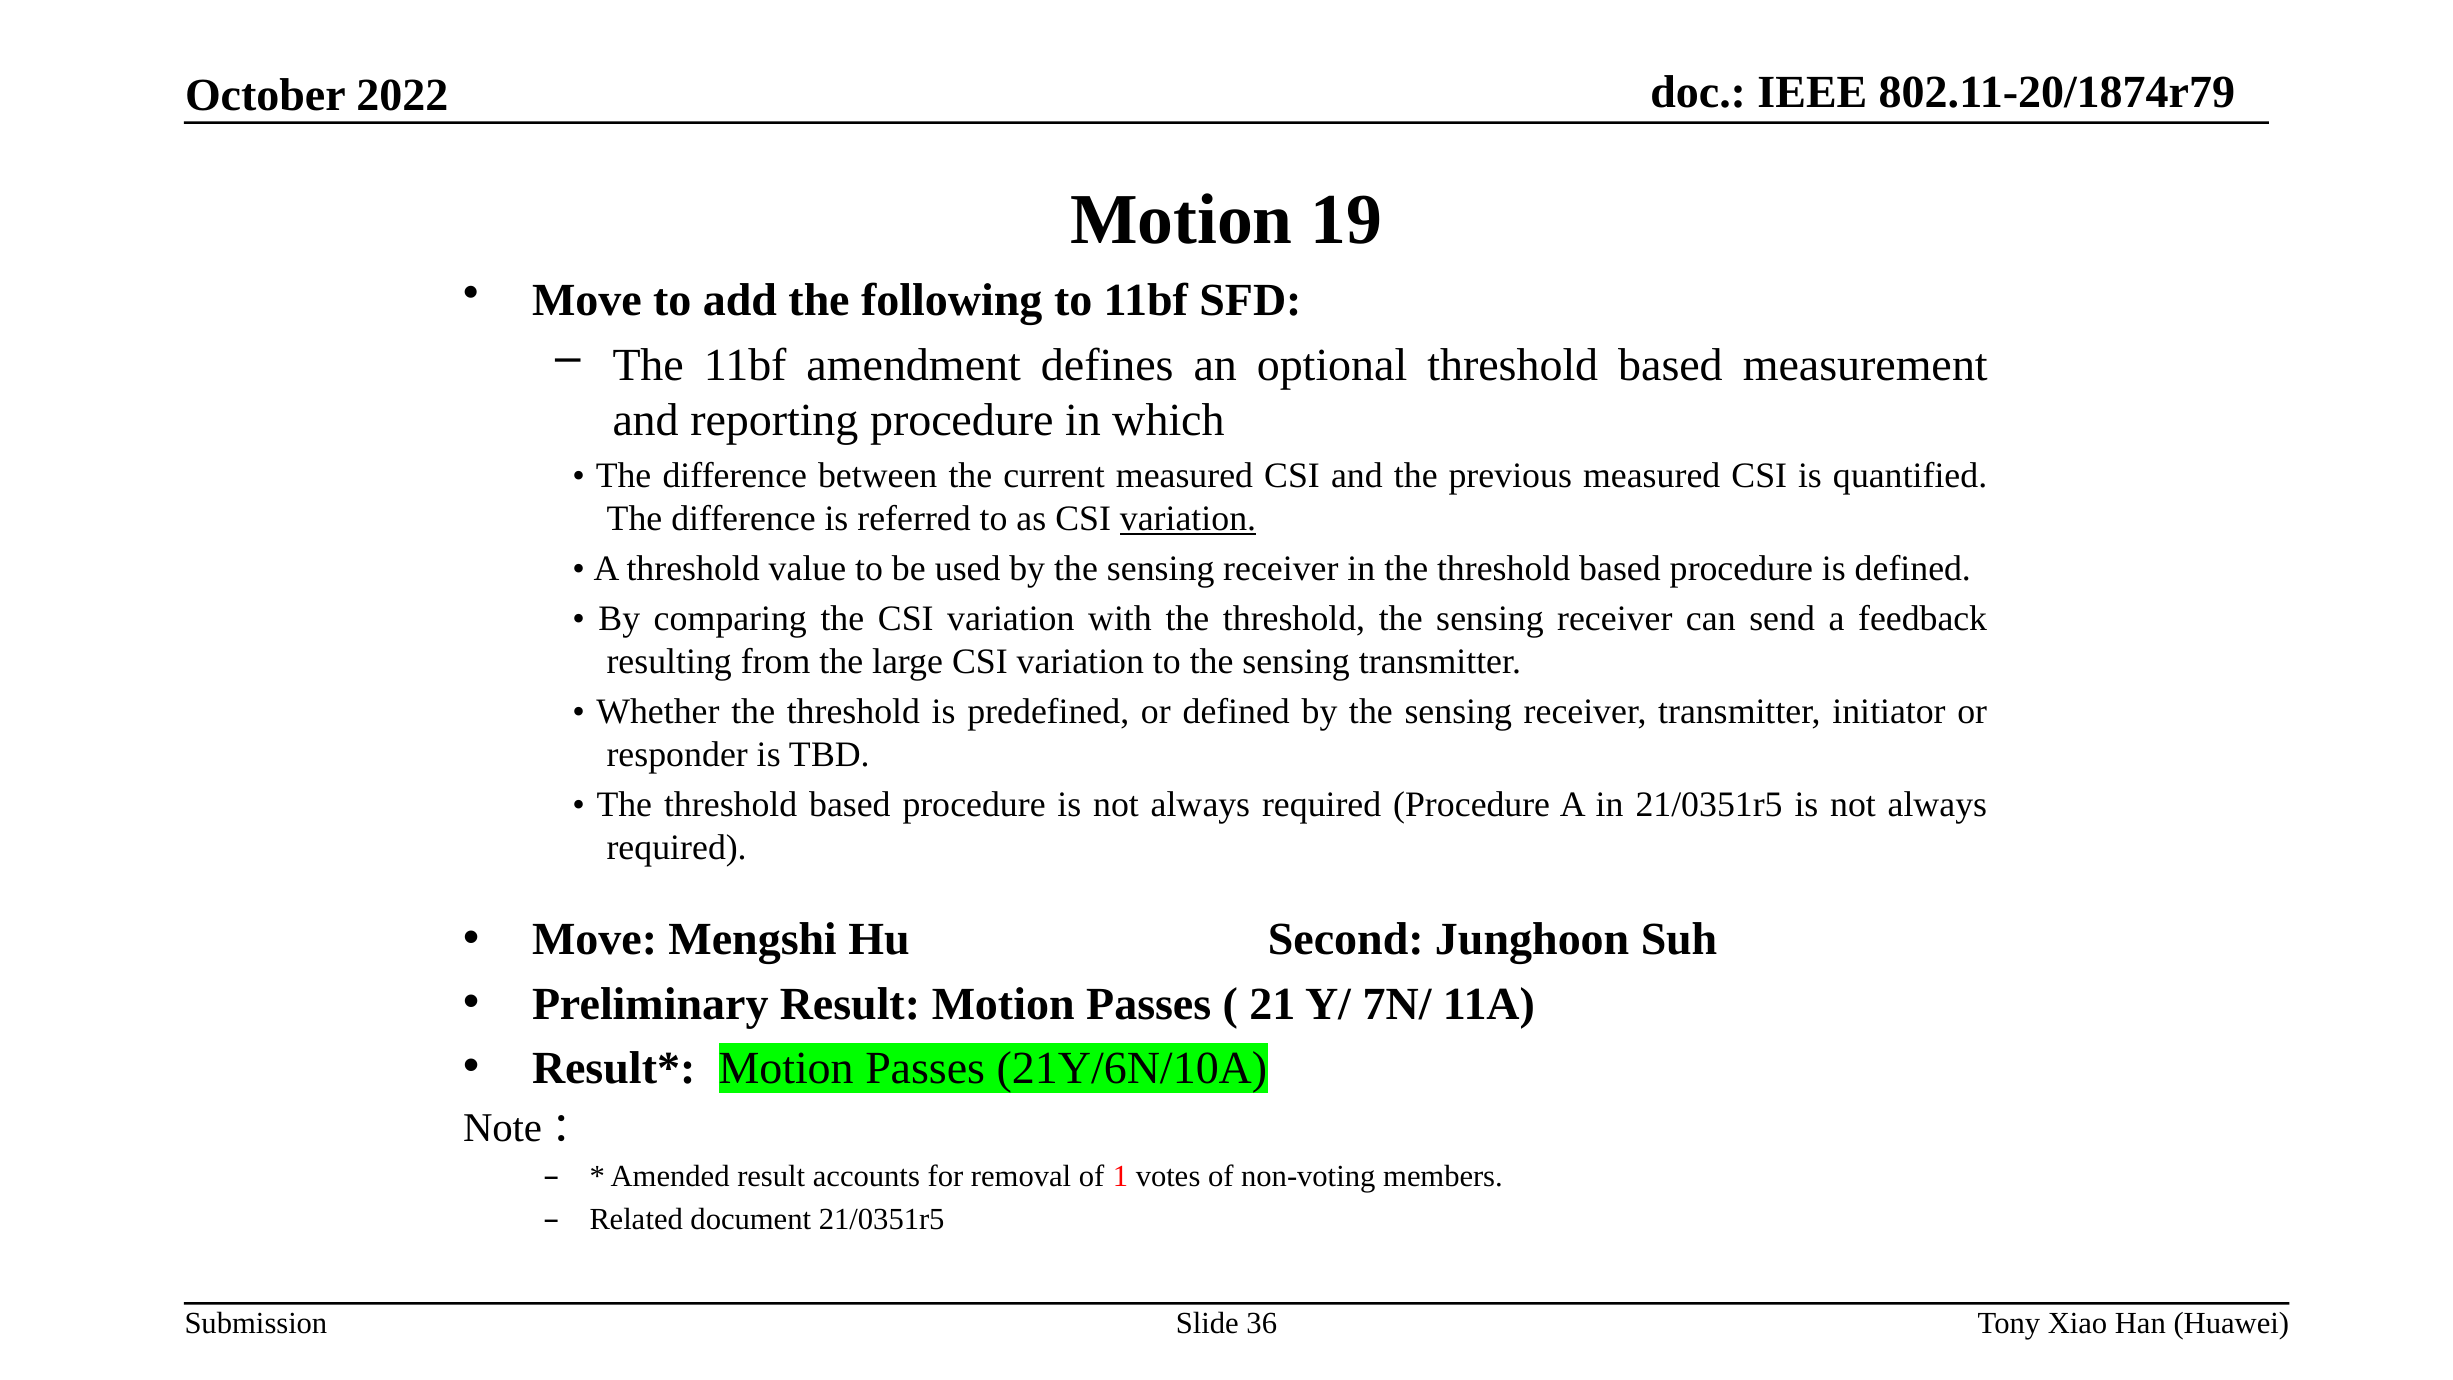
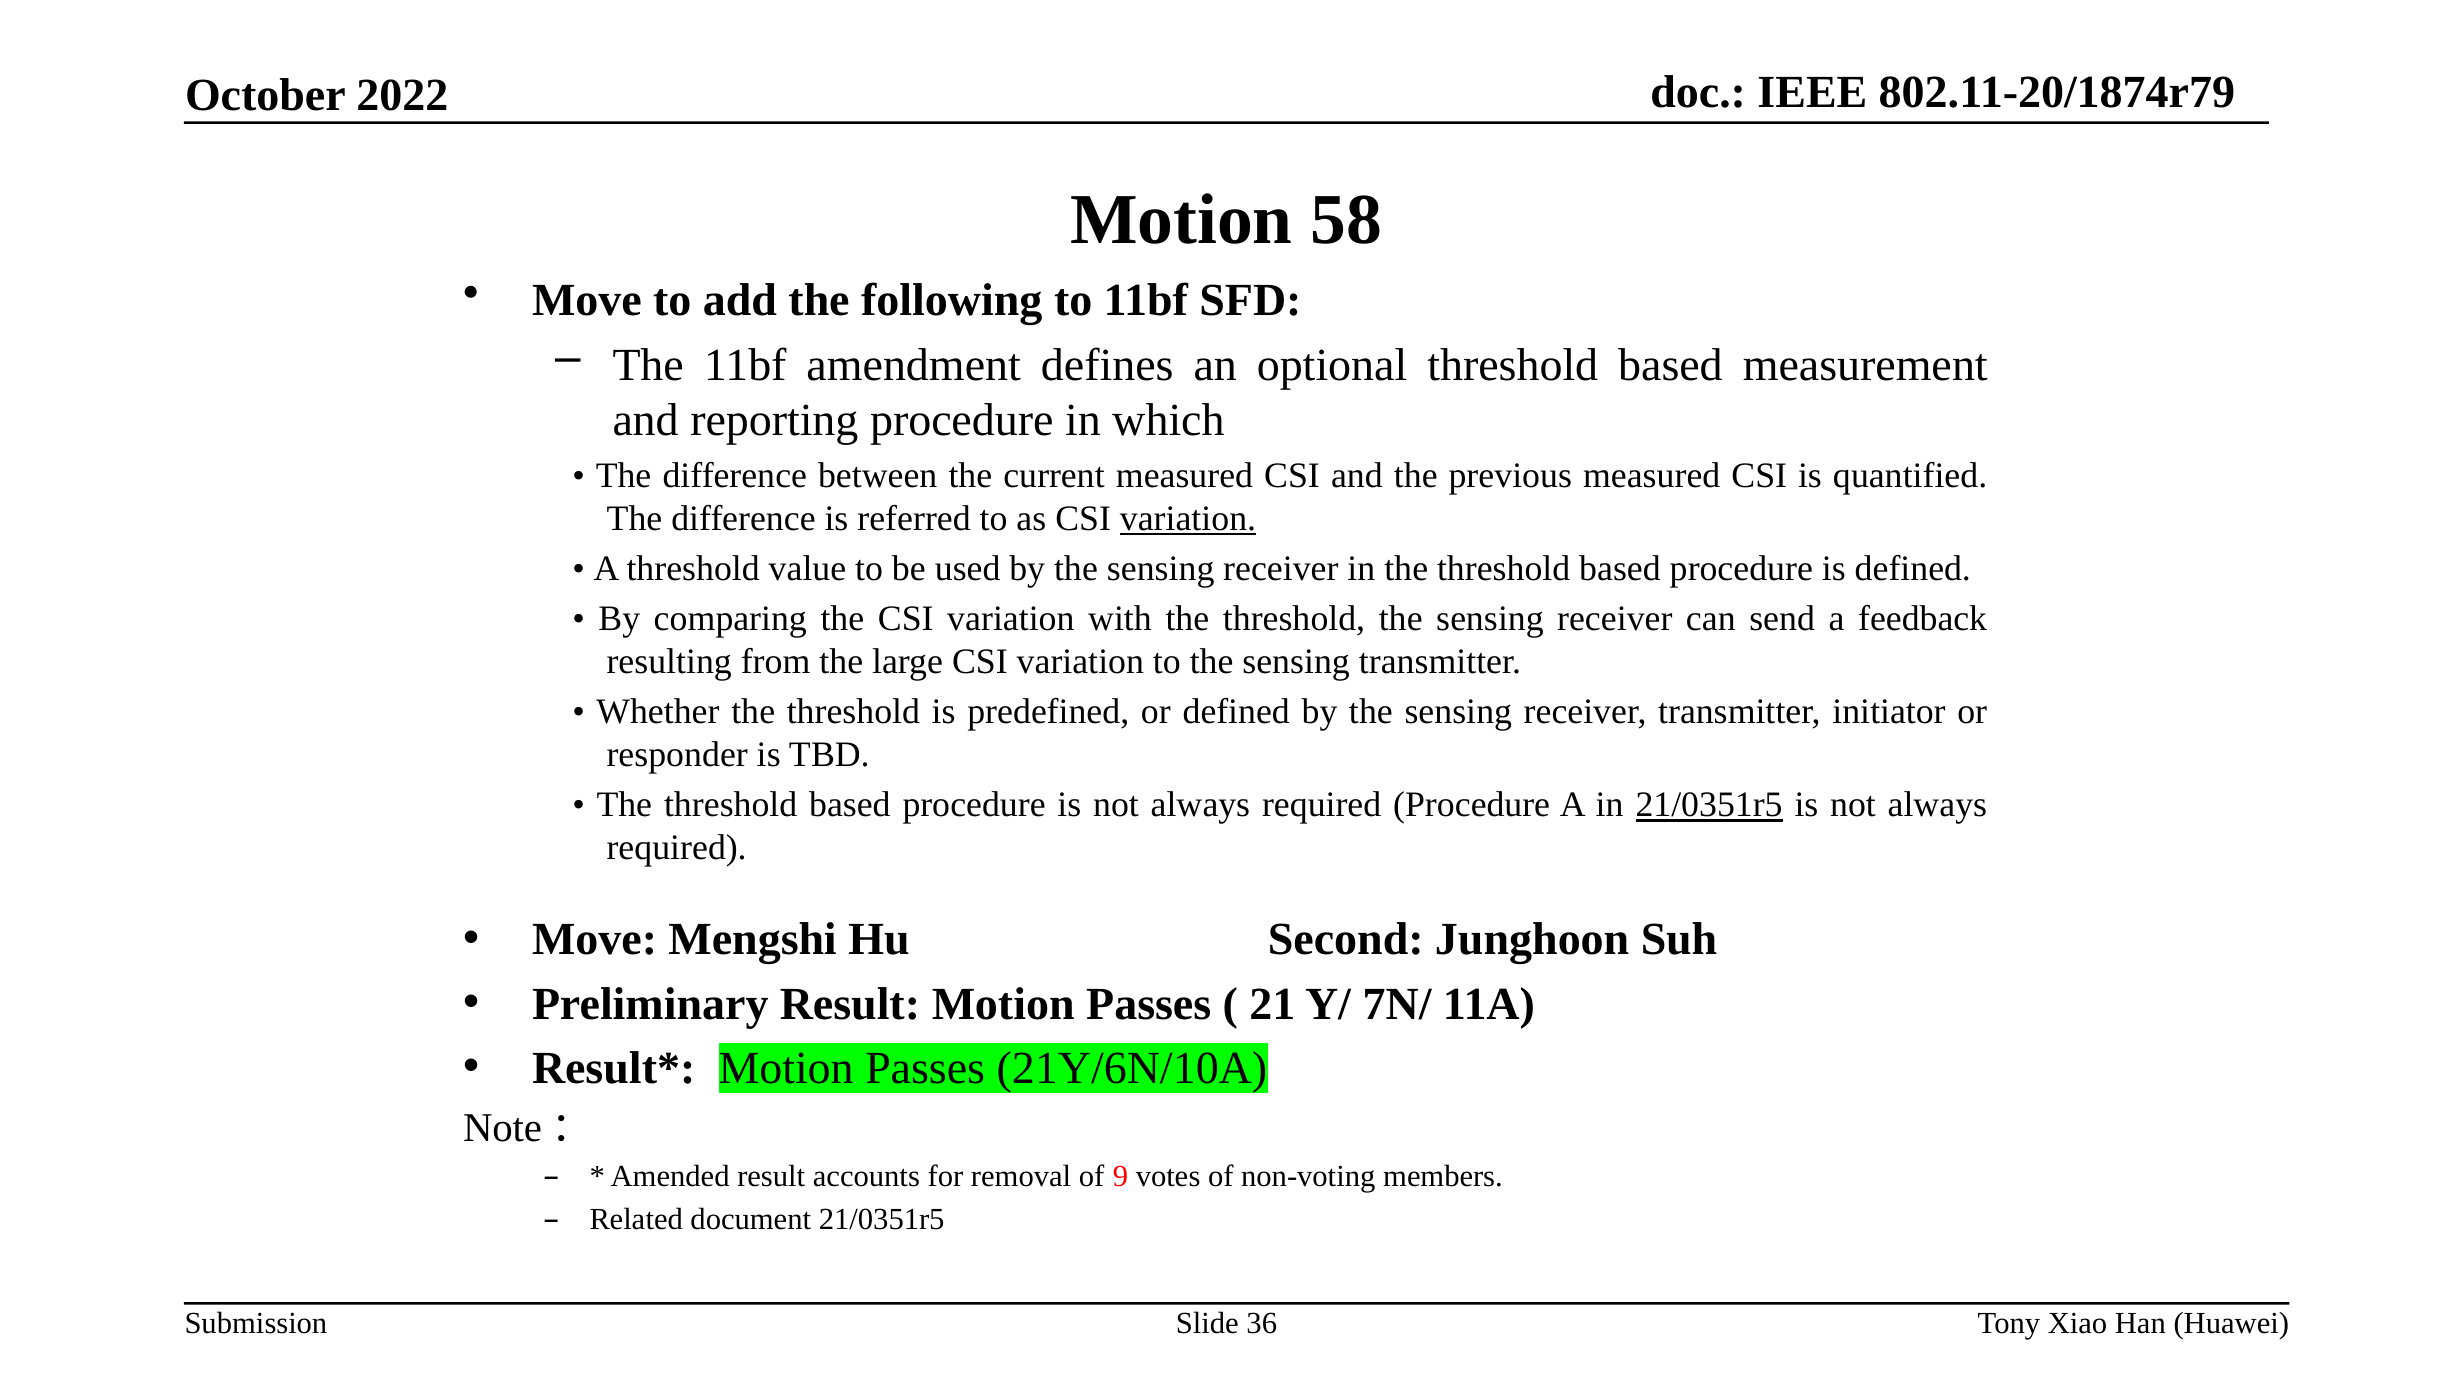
19: 19 -> 58 (1346, 220)
21/0351r5 underline: none -> present (1709, 805)
1: 1 -> 9 (1121, 1176)
